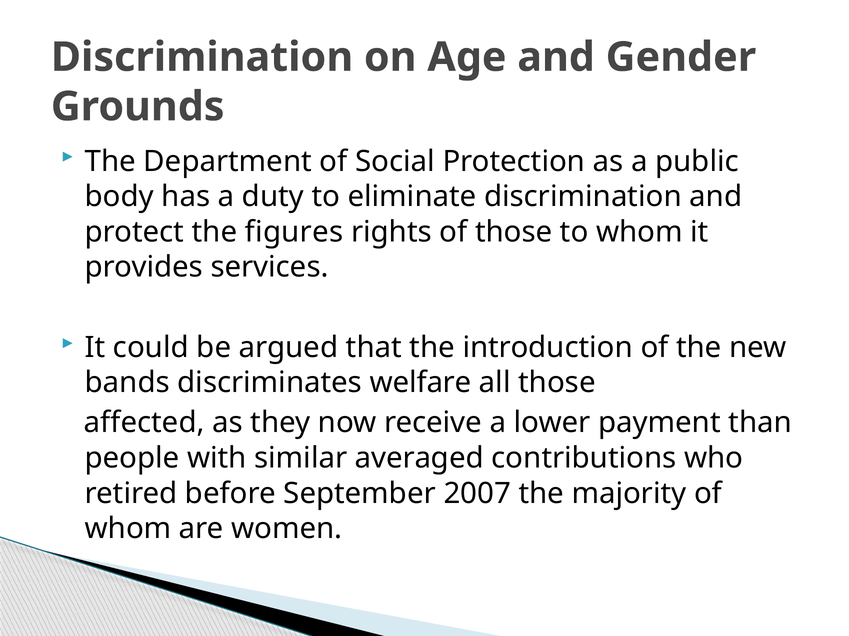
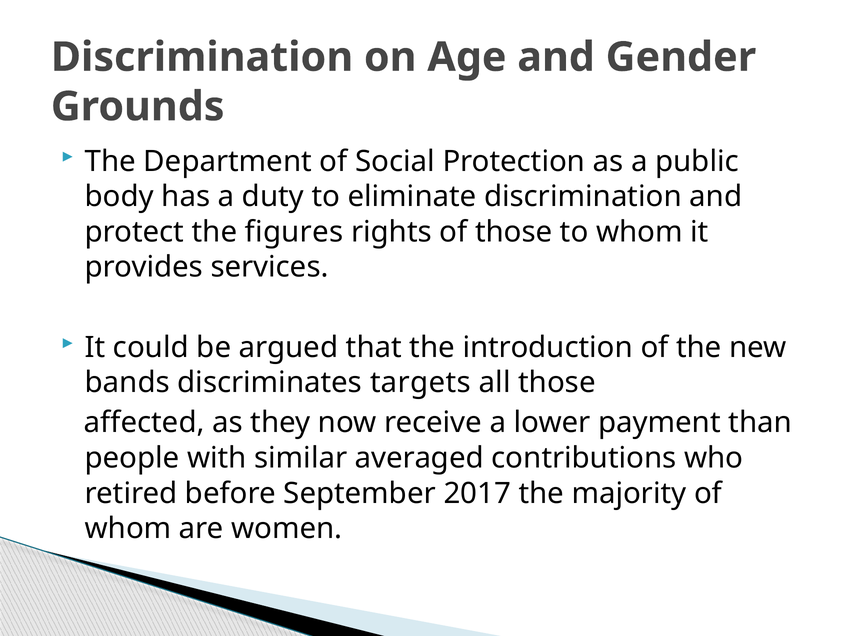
welfare: welfare -> targets (420, 383)
2007: 2007 -> 2017 (477, 494)
